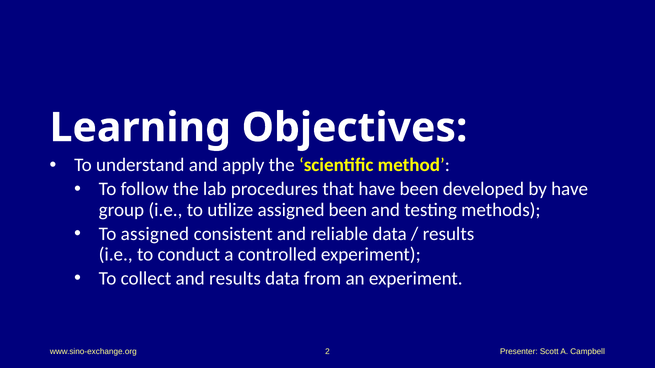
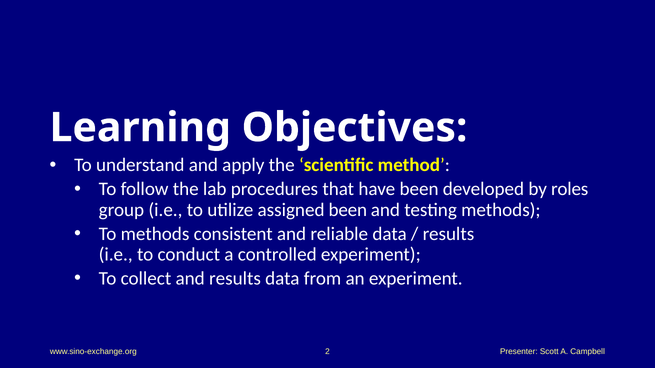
by have: have -> roles (570, 189)
To assigned: assigned -> methods (155, 234)
